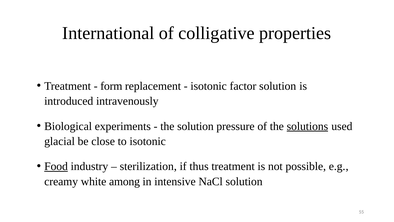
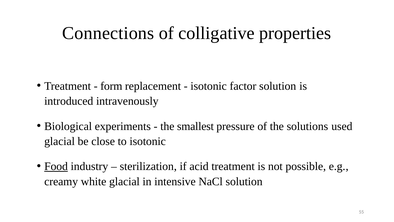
International: International -> Connections (108, 33)
the solution: solution -> smallest (195, 126)
solutions underline: present -> none (307, 126)
thus: thus -> acid (199, 166)
white among: among -> glacial (124, 181)
